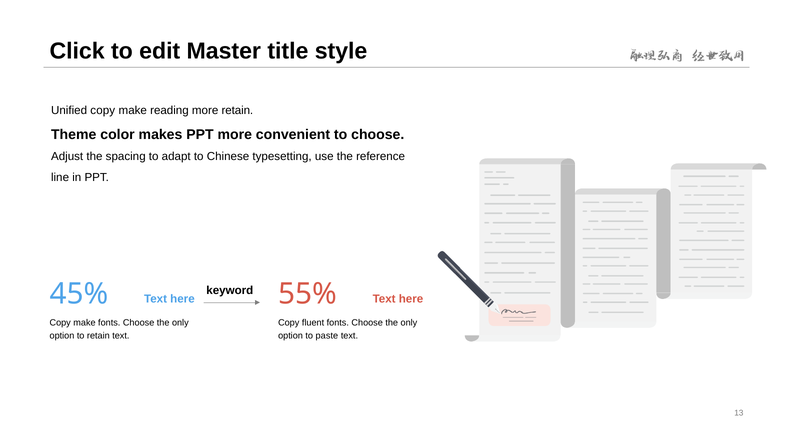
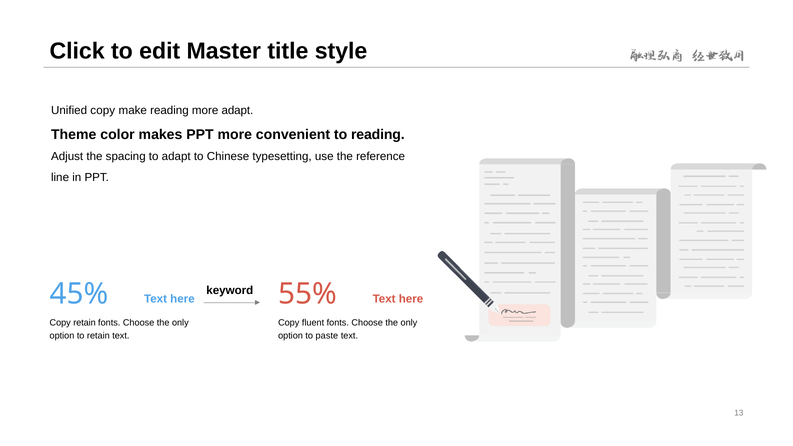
more retain: retain -> adapt (237, 110)
to choose: choose -> reading (378, 134)
make: make -> retain (85, 323)
